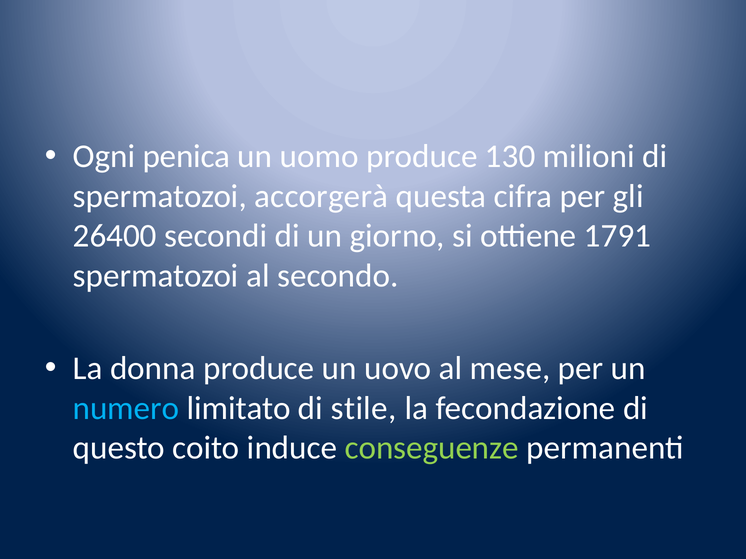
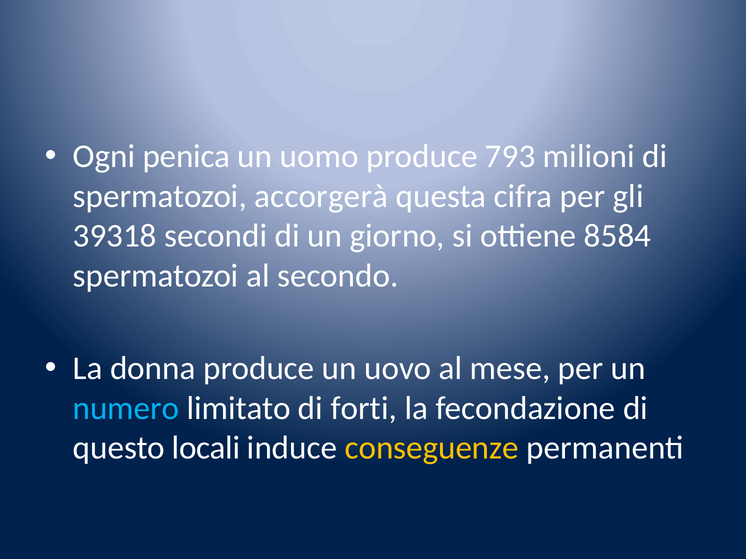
130: 130 -> 793 (510, 156)
26400: 26400 -> 39318 (115, 236)
1791: 1791 -> 8584 (618, 236)
stile: stile -> forti (364, 409)
coito: coito -> locali (206, 448)
conseguenze colour: light green -> yellow (432, 448)
